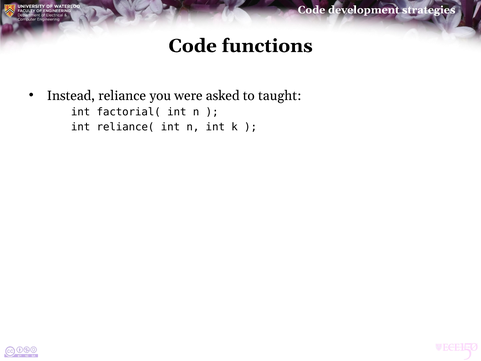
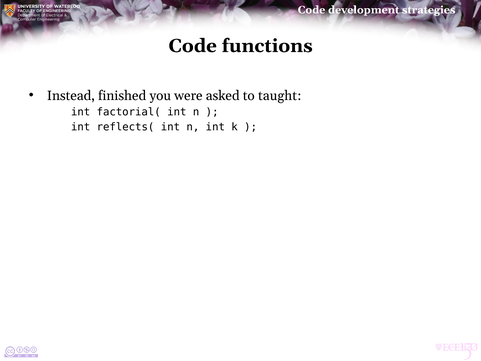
reliance: reliance -> finished (122, 96)
reliance(: reliance( -> reflects( (125, 127)
